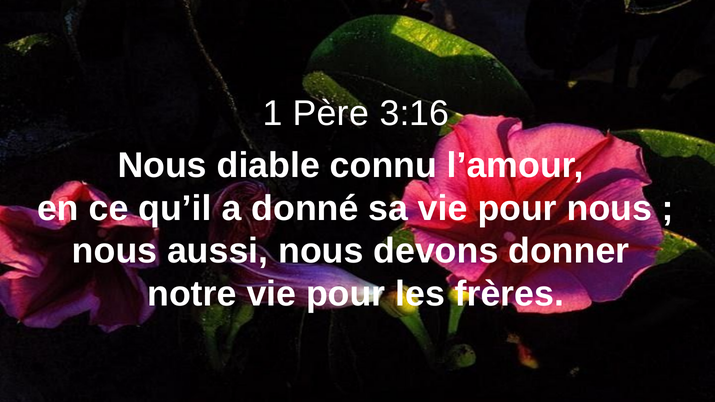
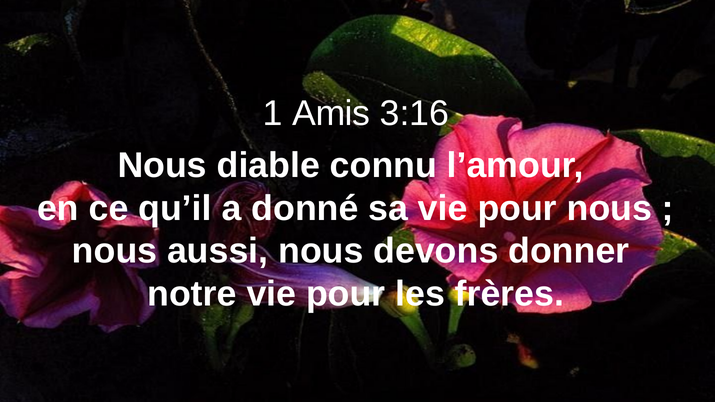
Père: Père -> Amis (331, 114)
